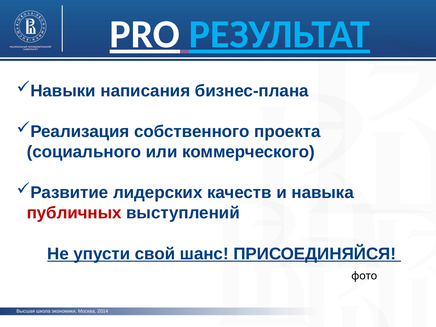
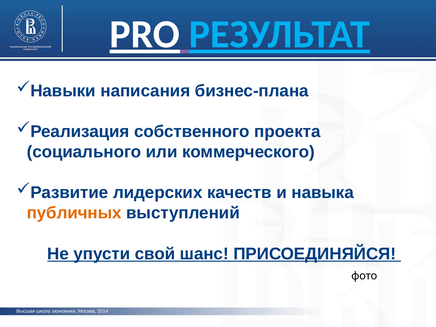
публичных colour: red -> orange (74, 213)
